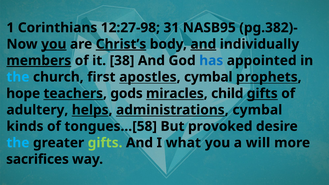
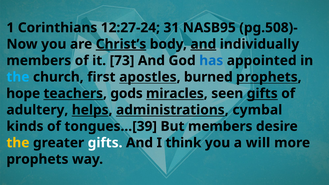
12:27-98: 12:27-98 -> 12:27-24 (130, 28)
pg.382)-: pg.382)- -> pg.508)- (268, 28)
you underline: present -> none (54, 44)
members underline: present -> none (39, 61)
38: 38 -> 73 (122, 61)
apostles cymbal: cymbal -> burned (208, 77)
child: child -> seen (227, 93)
tongues…[58: tongues…[58 -> tongues…[39 (111, 126)
But provoked: provoked -> members (220, 126)
the colour: light blue -> yellow (18, 143)
gifts colour: light green -> white (105, 143)
what: what -> think (183, 143)
sacrifices: sacrifices -> prophets (37, 159)
